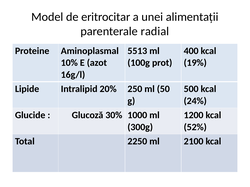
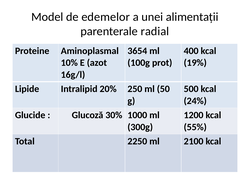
eritrocitar: eritrocitar -> edemelor (106, 17)
5513: 5513 -> 3654 (137, 51)
52%: 52% -> 55% (195, 127)
